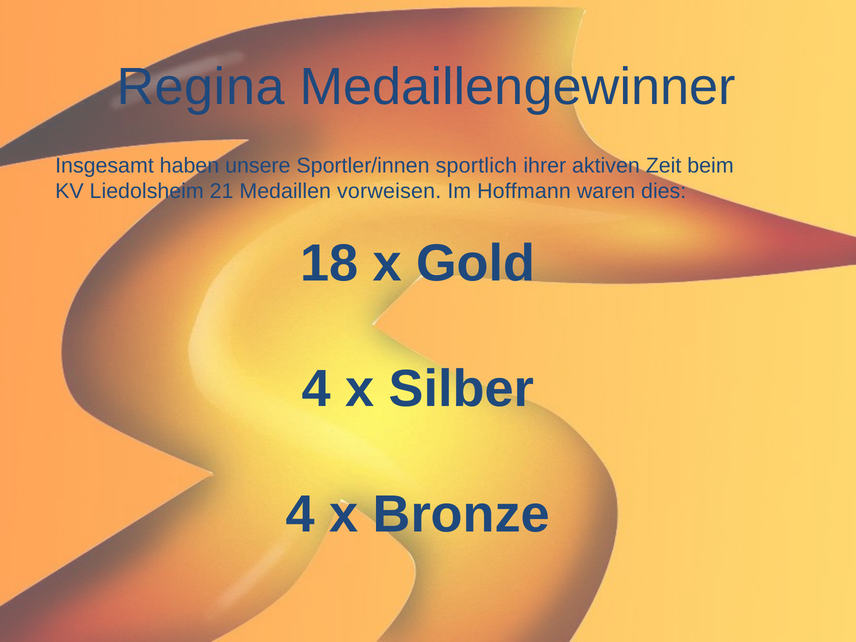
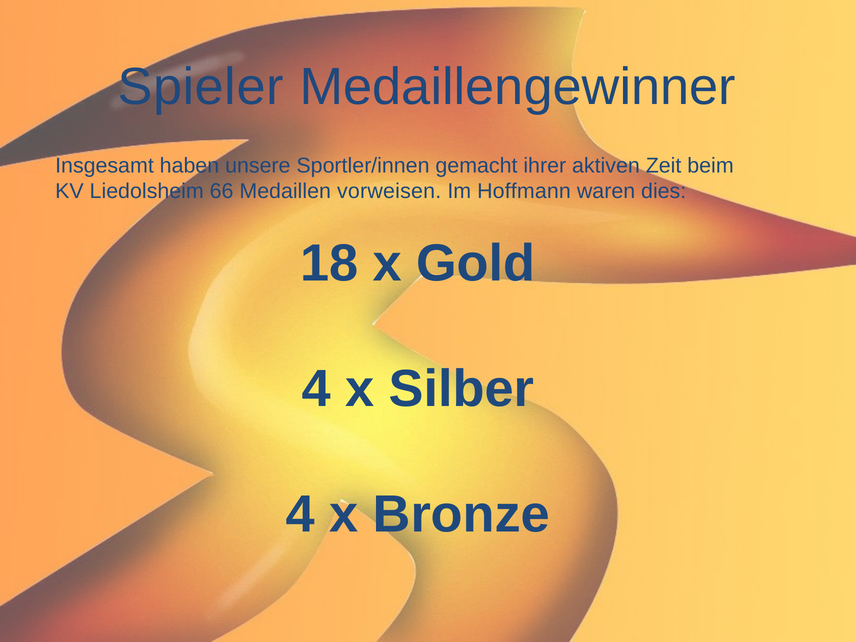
Regina: Regina -> Spieler (201, 87)
sportlich: sportlich -> gemacht (476, 166)
21: 21 -> 66 (222, 191)
